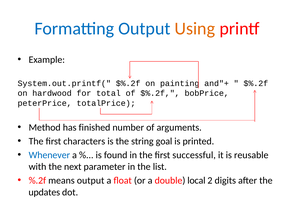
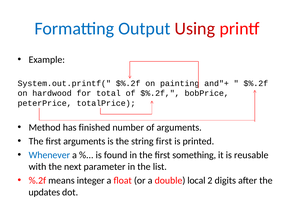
Using colour: orange -> red (195, 28)
first characters: characters -> arguments (84, 141)
string goal: goal -> first (164, 141)
successful: successful -> something (194, 155)
means output: output -> integer (91, 180)
